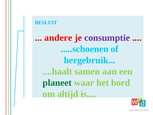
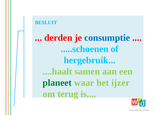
andere: andere -> derden (58, 38)
consumptie colour: purple -> blue (107, 38)
bord: bord -> ijzer (121, 83)
altijd: altijd -> terug (68, 94)
